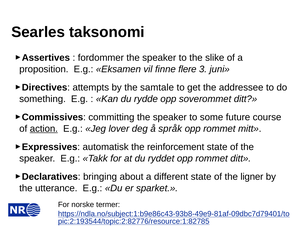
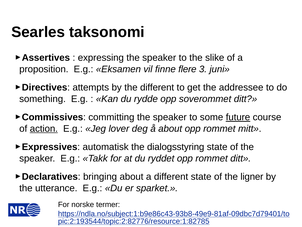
fordommer: fordommer -> expressing (101, 58)
the samtale: samtale -> different (157, 87)
future underline: none -> present (238, 117)
å språk: språk -> about (170, 128)
reinforcement: reinforcement -> dialogsstyring (176, 147)
